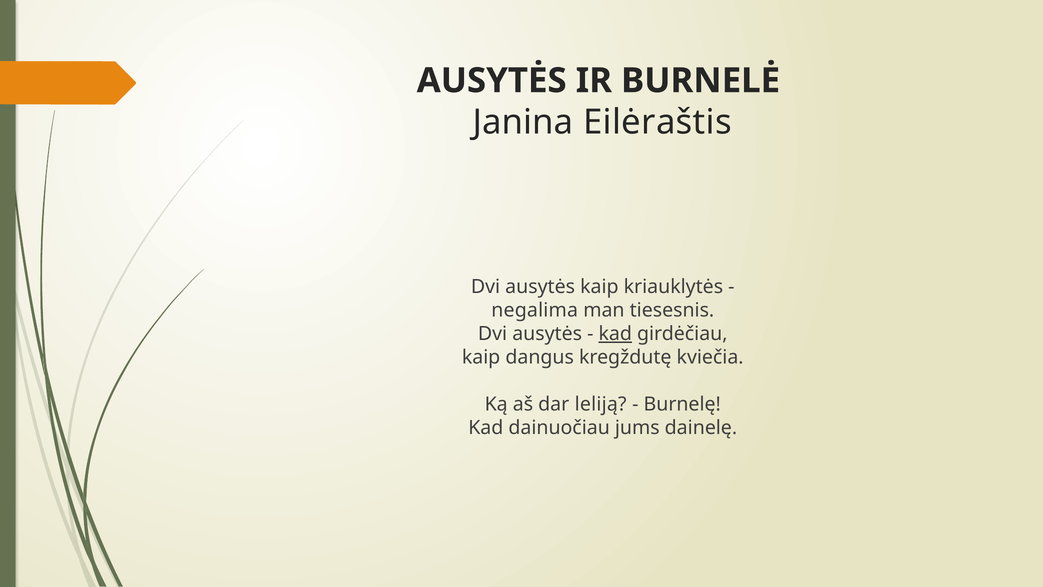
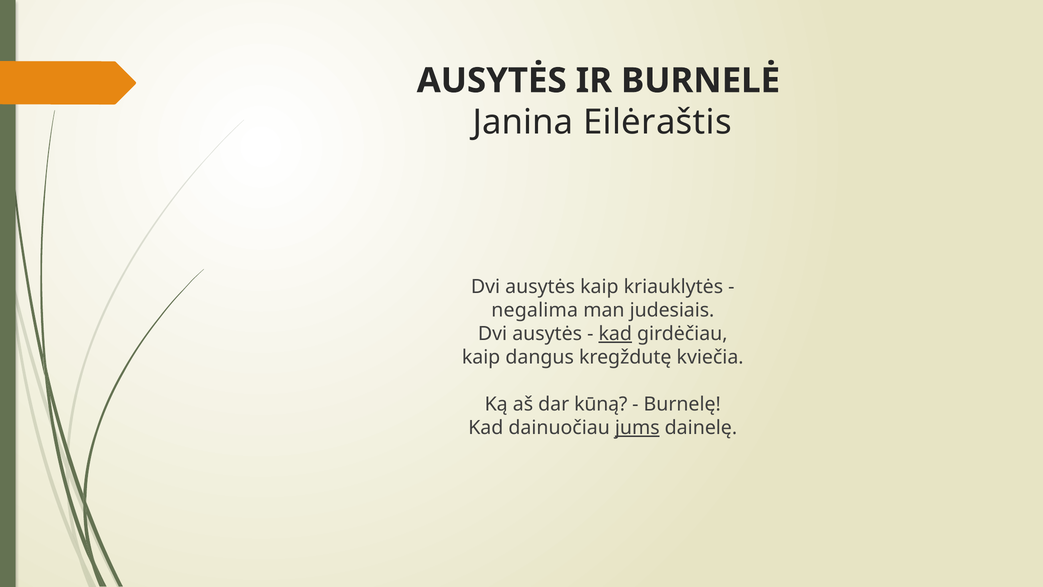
tiesesnis: tiesesnis -> judesiais (672, 310)
leliją: leliją -> kūną (601, 404)
jums underline: none -> present (637, 428)
